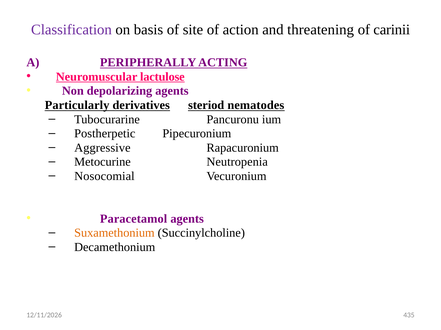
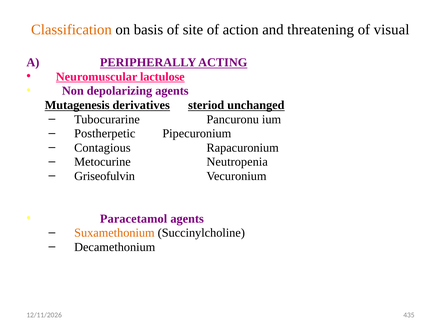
Classification colour: purple -> orange (71, 30)
carinii: carinii -> visual (392, 30)
Particularly: Particularly -> Mutagenesis (77, 105)
nematodes: nematodes -> unchanged (256, 105)
Aggressive: Aggressive -> Contagious (102, 148)
Nosocomial: Nosocomial -> Griseofulvin (105, 176)
